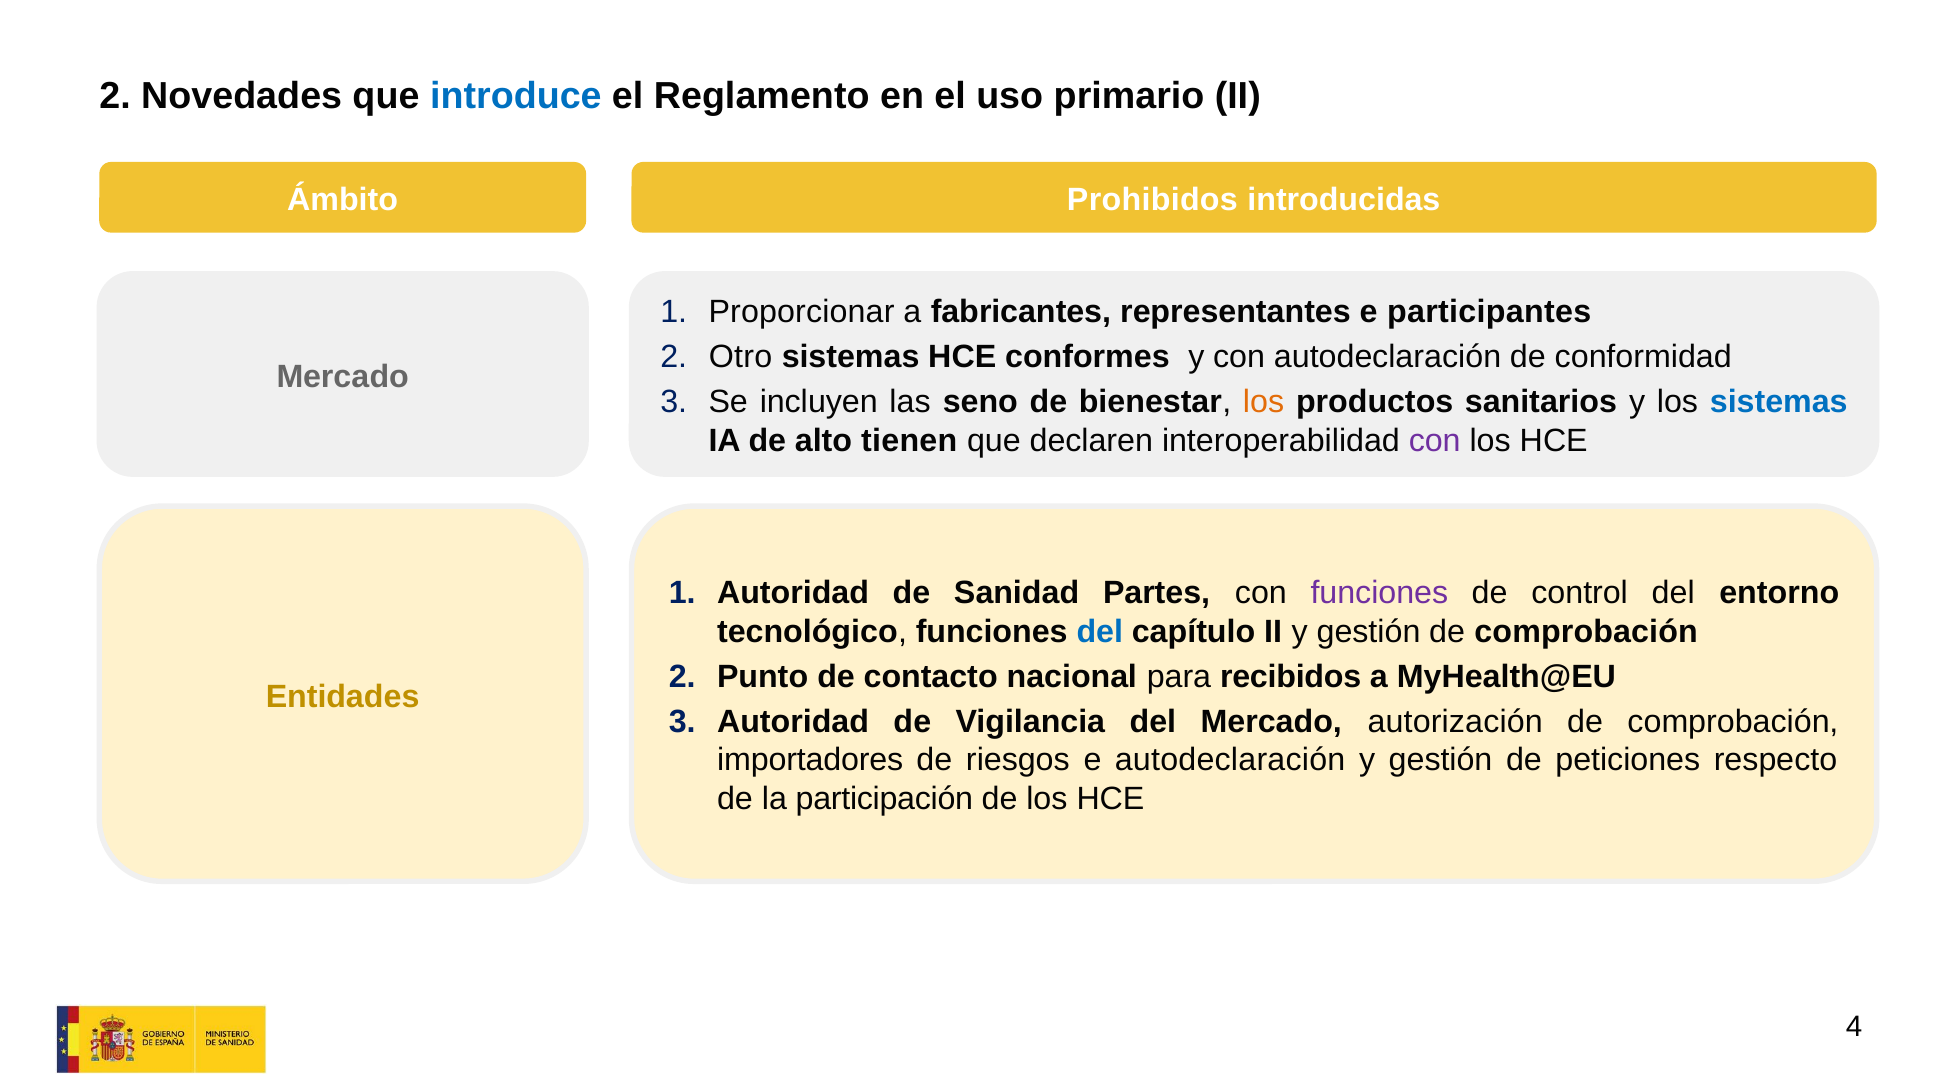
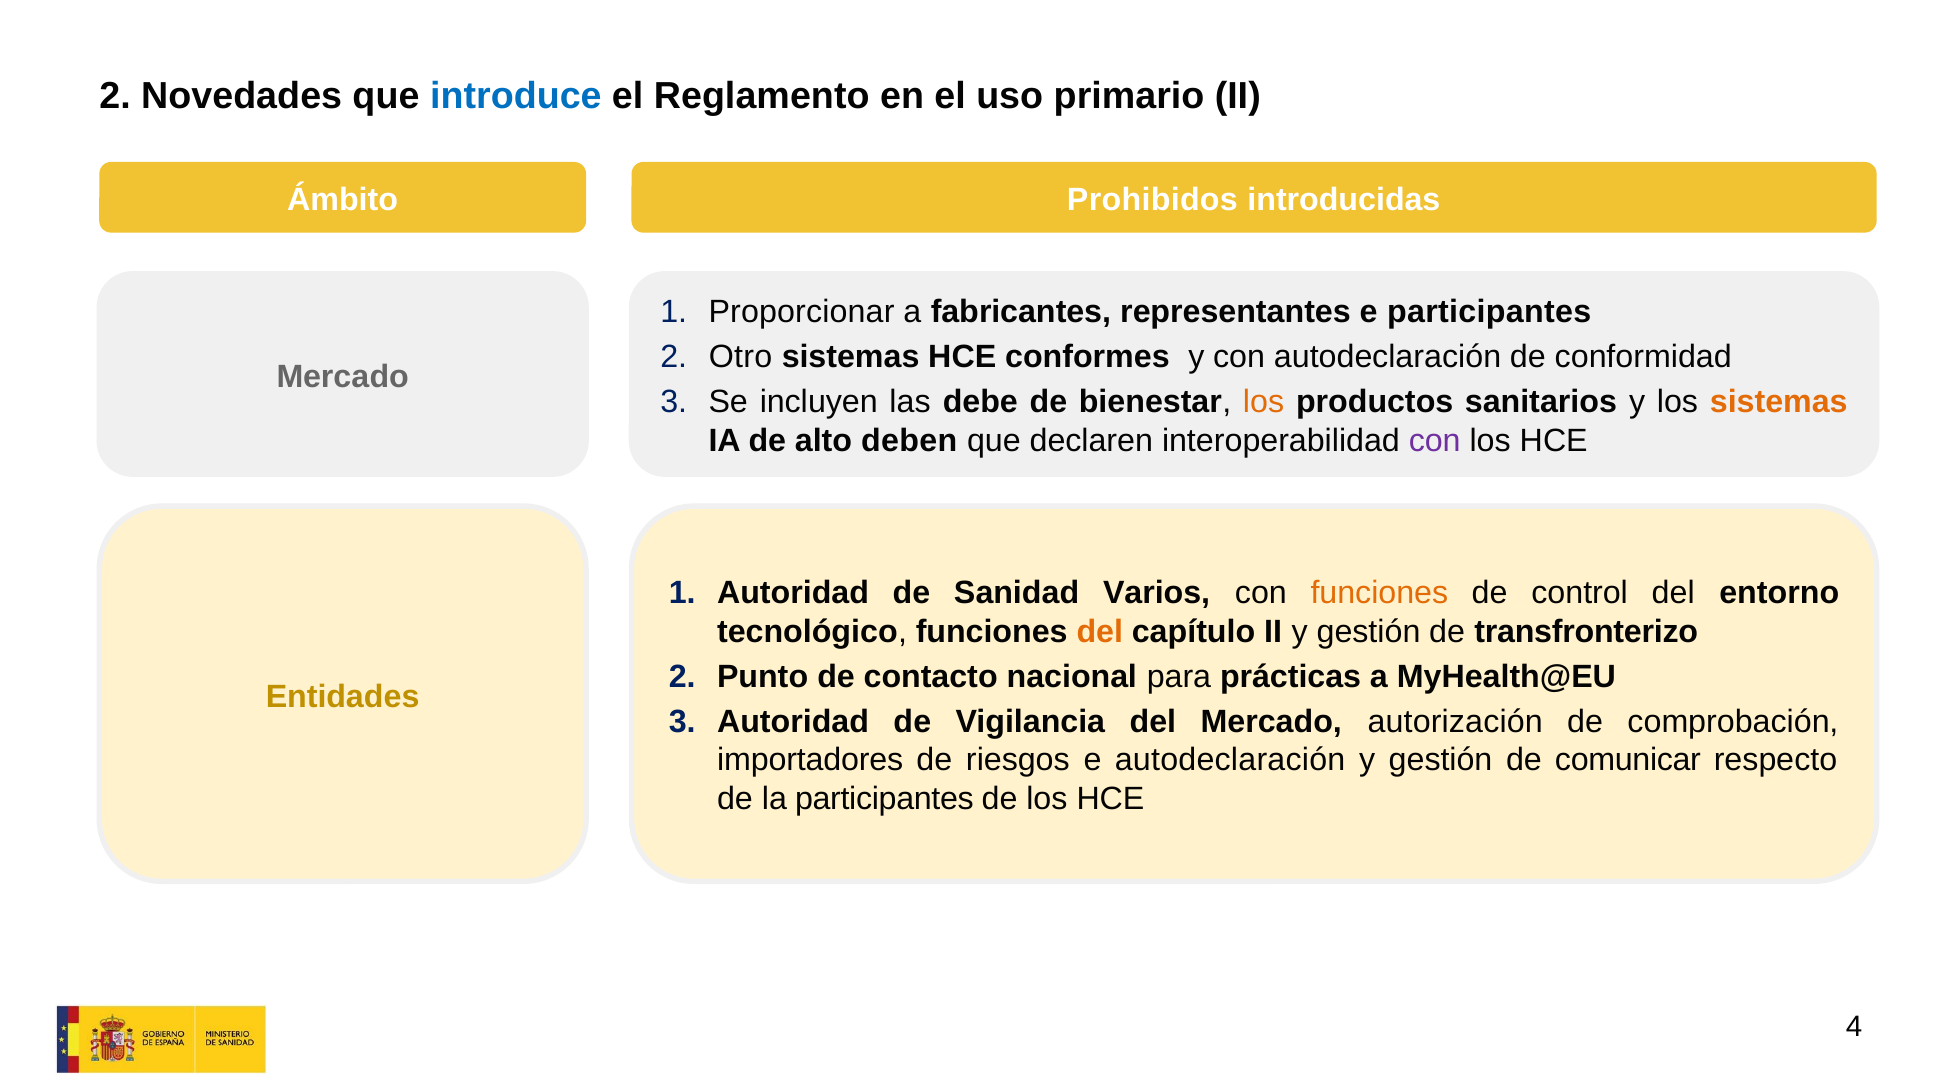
seno: seno -> debe (980, 402)
sistemas colour: blue -> orange (1779, 402)
tienen: tienen -> deben (909, 441)
Partes: Partes -> Varios (1157, 593)
funciones colour: purple -> orange (1379, 593)
del colour: blue -> orange (1100, 631)
gestión de comprobación: comprobación -> transfronterizo (1586, 631)
recibidos: recibidos -> prácticas (1291, 676)
peticiones: peticiones -> comunicar (1628, 760)
la participación: participación -> participantes (884, 799)
